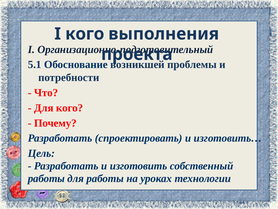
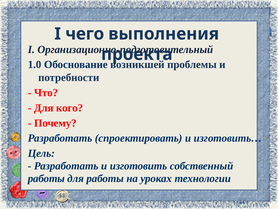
I кого: кого -> чего (85, 34)
5.1: 5.1 -> 1.0 (35, 64)
